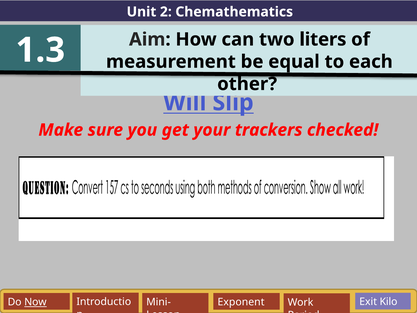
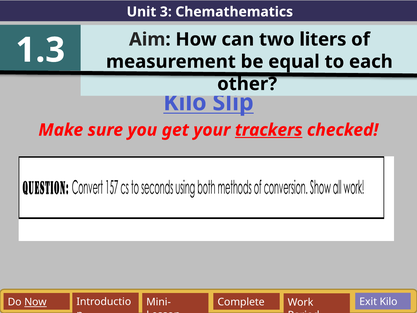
2: 2 -> 3 (166, 12)
Will: Will -> Kilo (185, 103)
trackers underline: none -> present (269, 130)
Exponent: Exponent -> Complete (241, 302)
